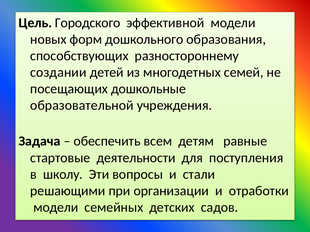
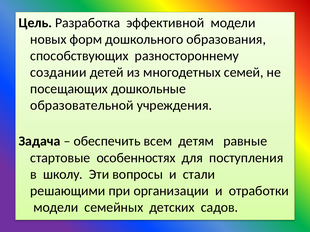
Городского: Городского -> Разработка (88, 23)
деятельности: деятельности -> особенностях (136, 158)
